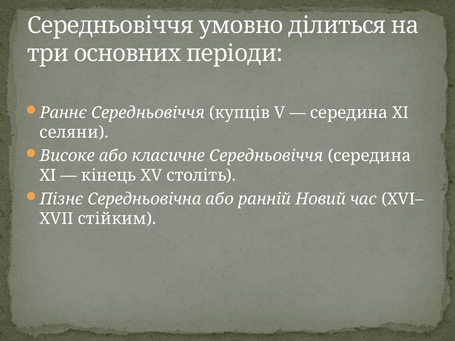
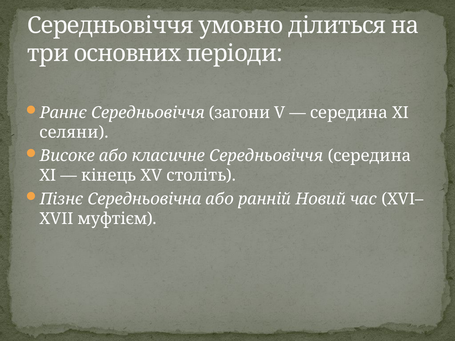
купців: купців -> загони (240, 113)
стійким: стійким -> муфтієм (117, 219)
